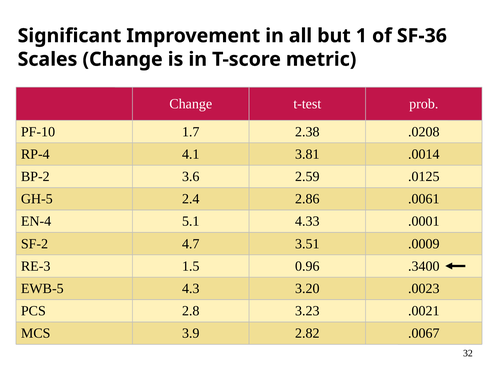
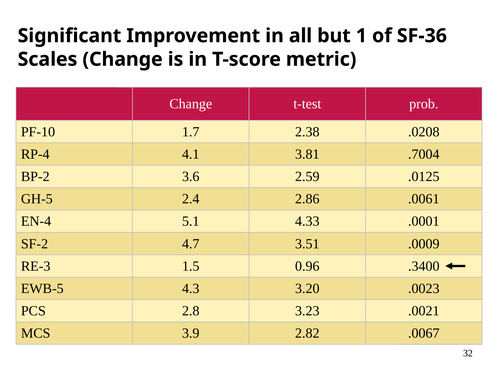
.0014: .0014 -> .7004 (424, 154)
